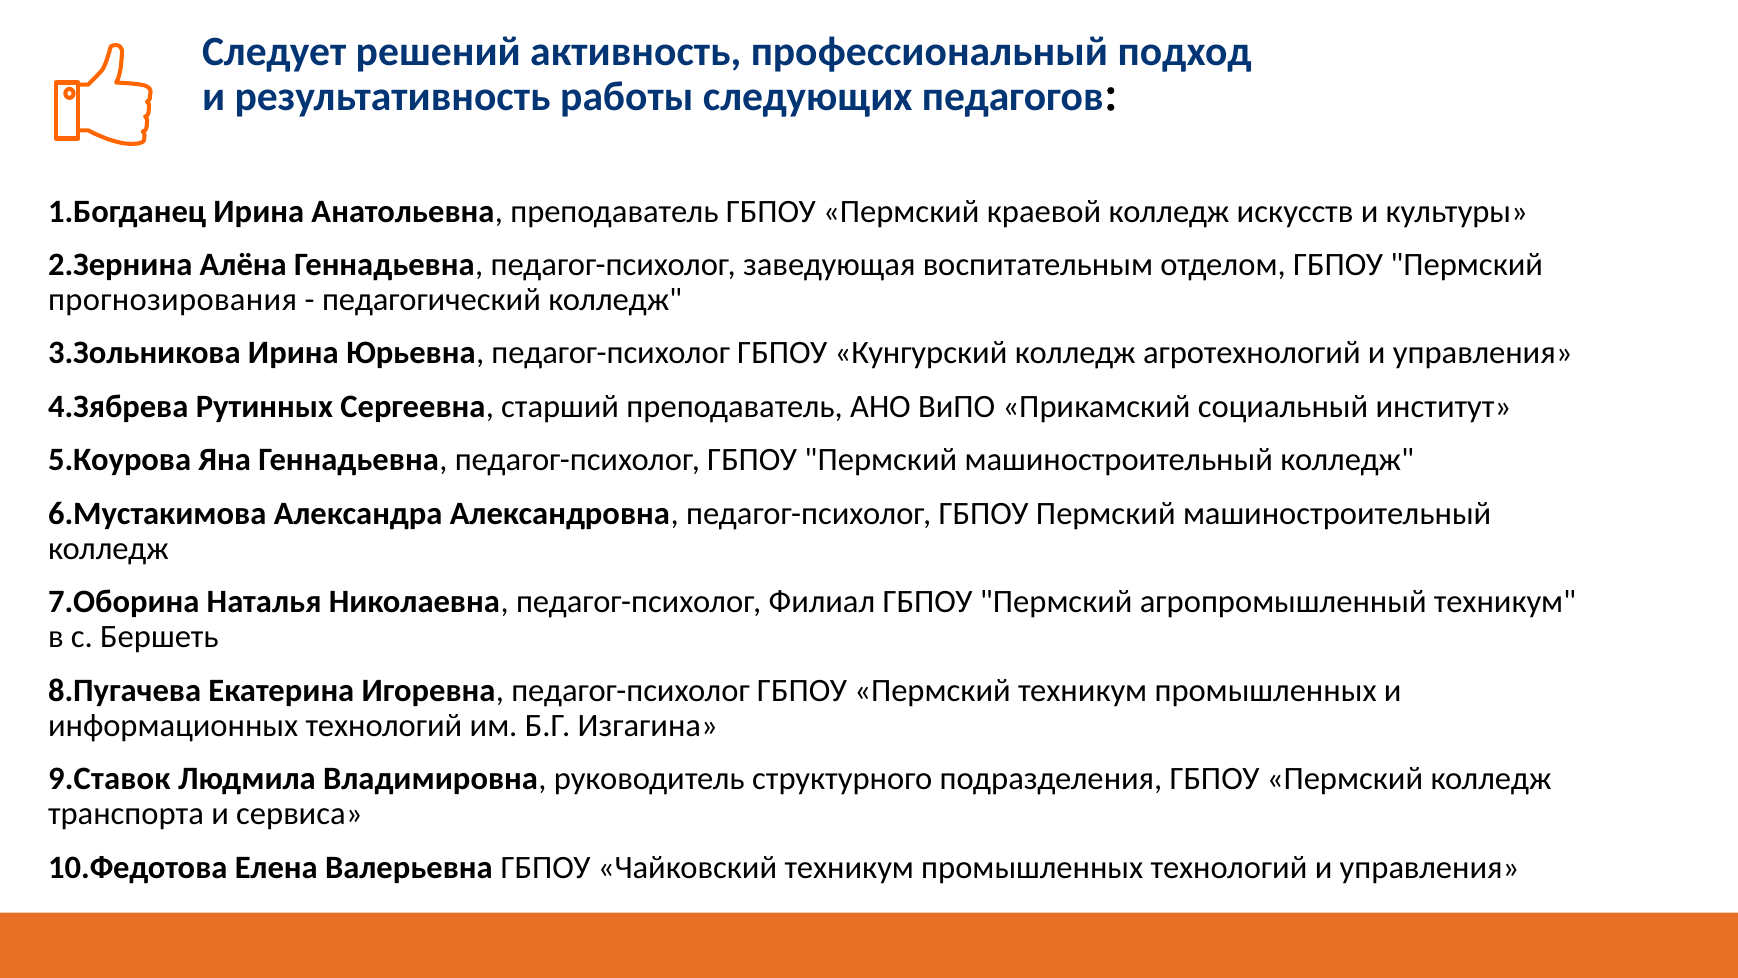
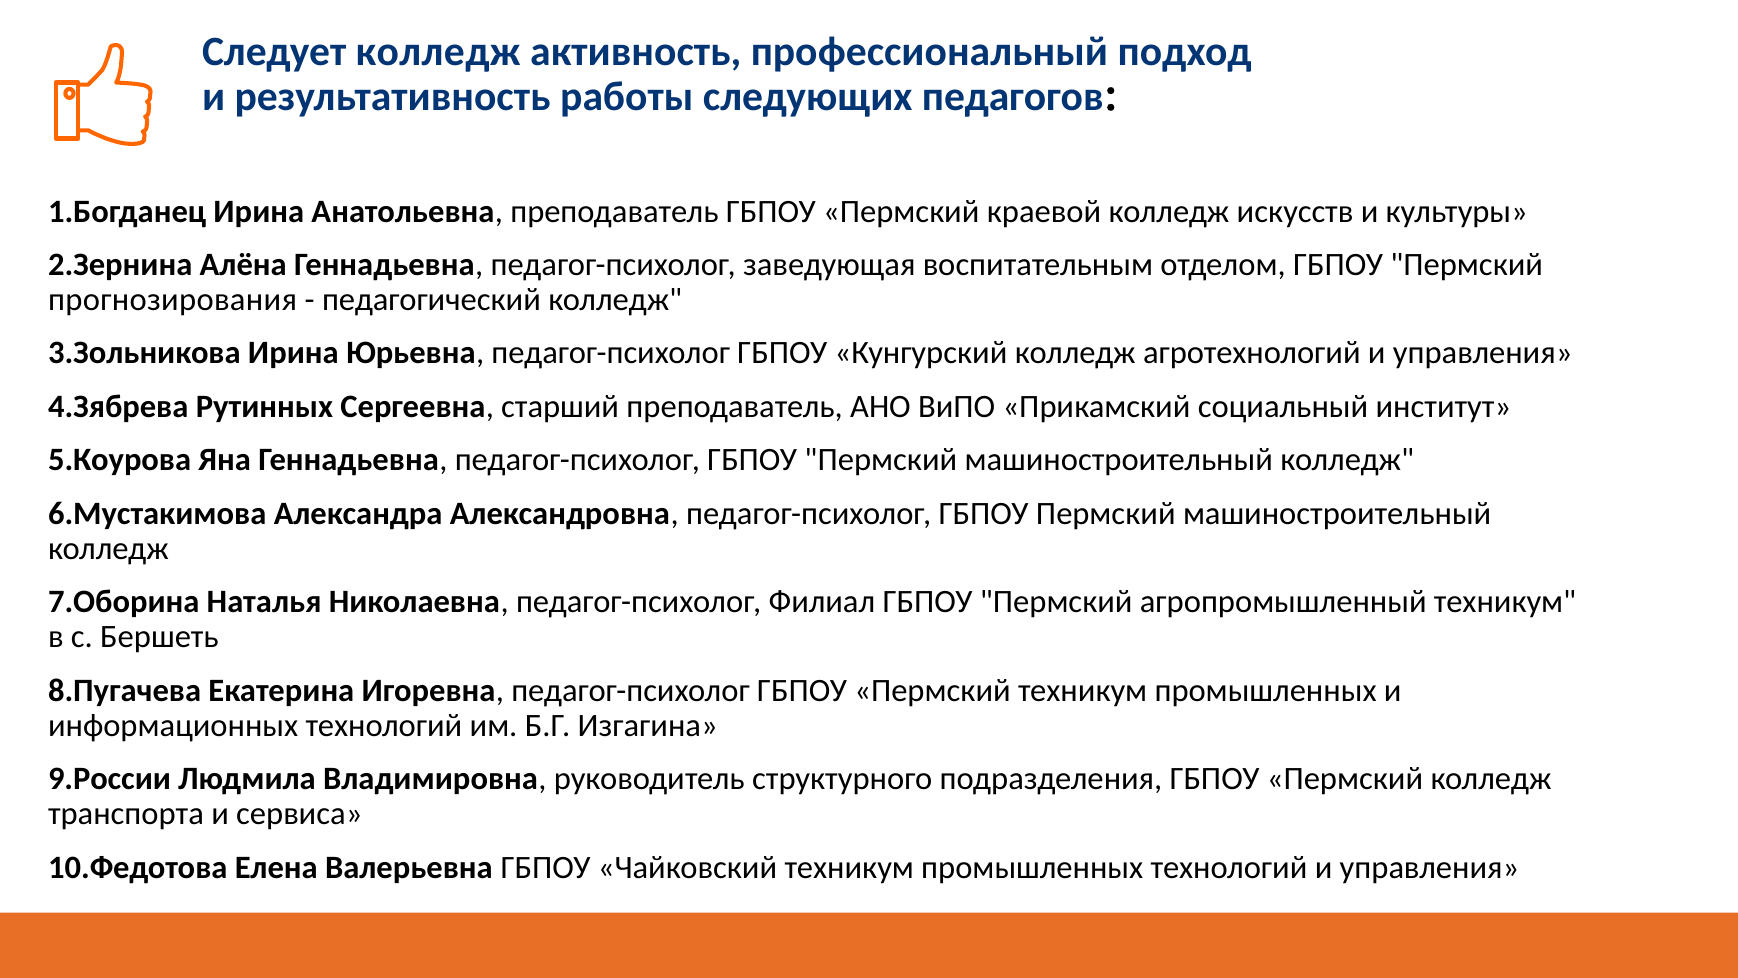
Следует решений: решений -> колледж (438, 52)
9.Ставок: 9.Ставок -> 9.России (109, 779)
